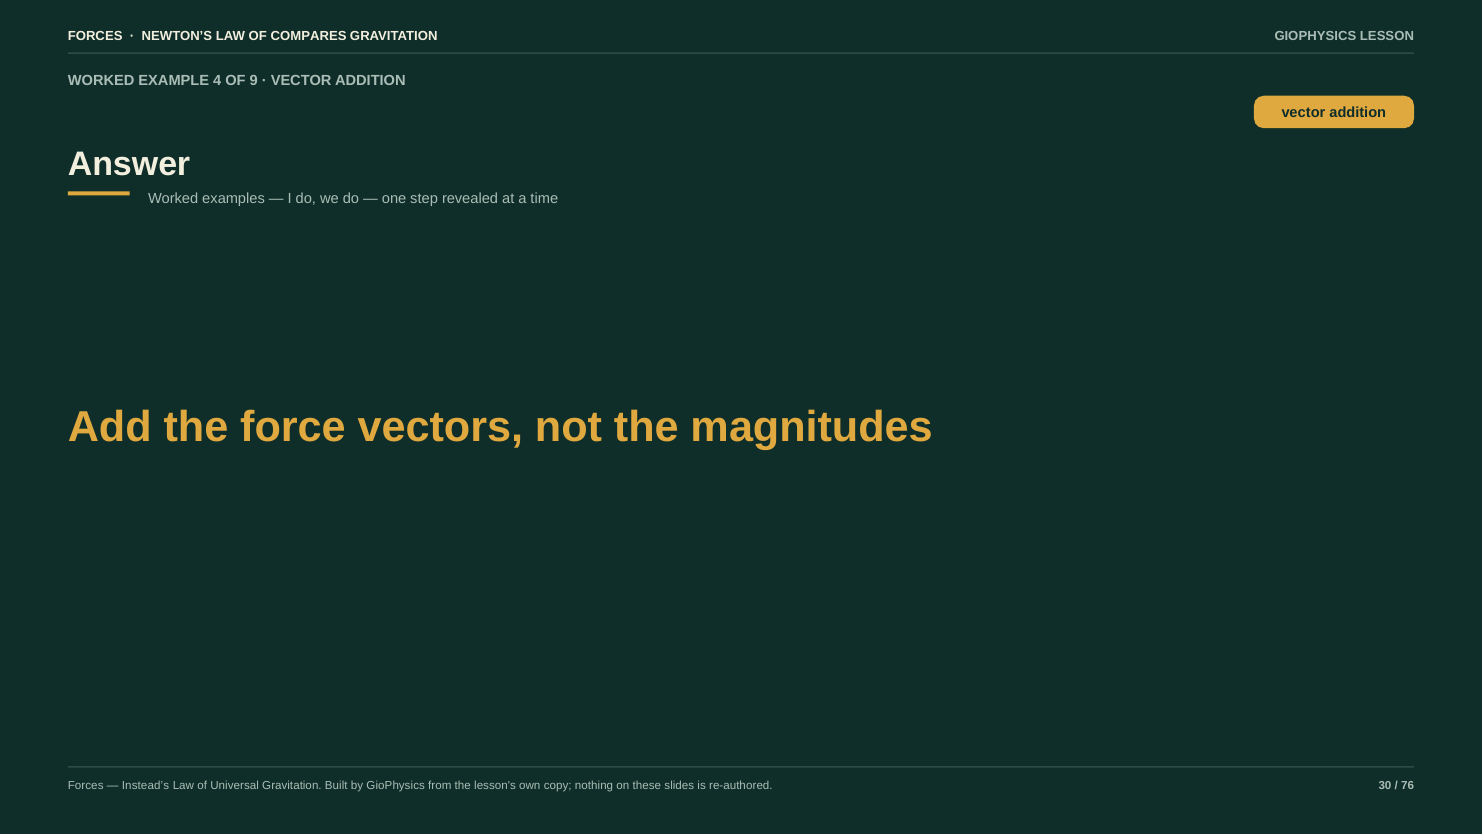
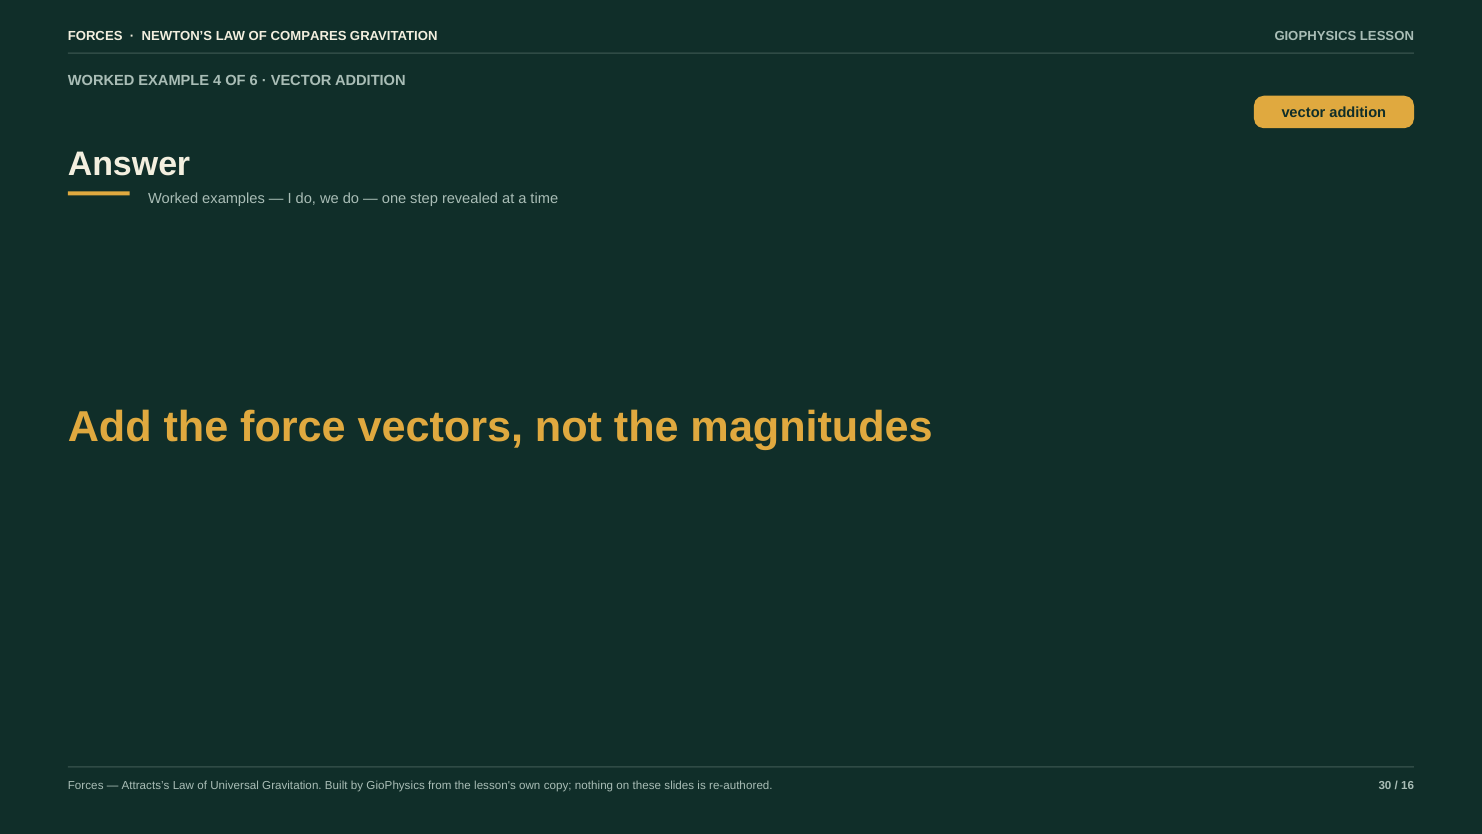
9: 9 -> 6 (254, 81)
Instead’s: Instead’s -> Attracts’s (146, 786)
76: 76 -> 16 (1408, 786)
